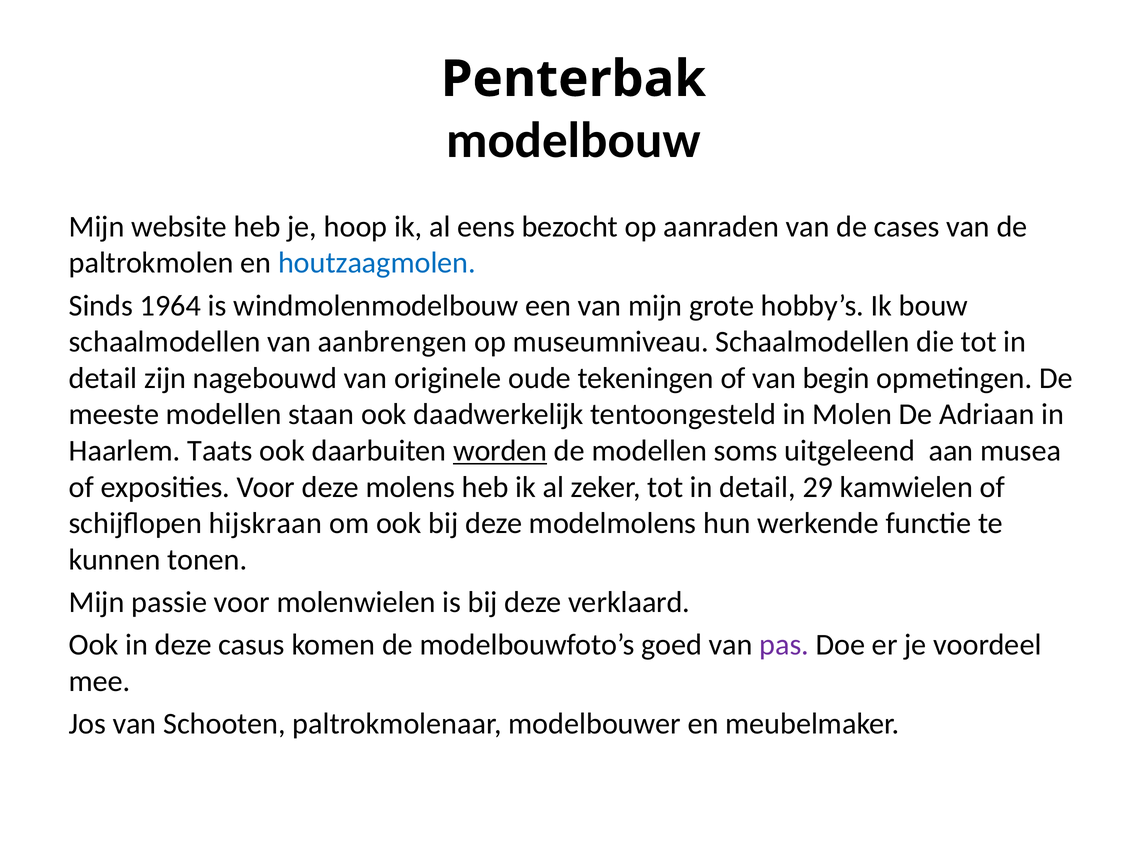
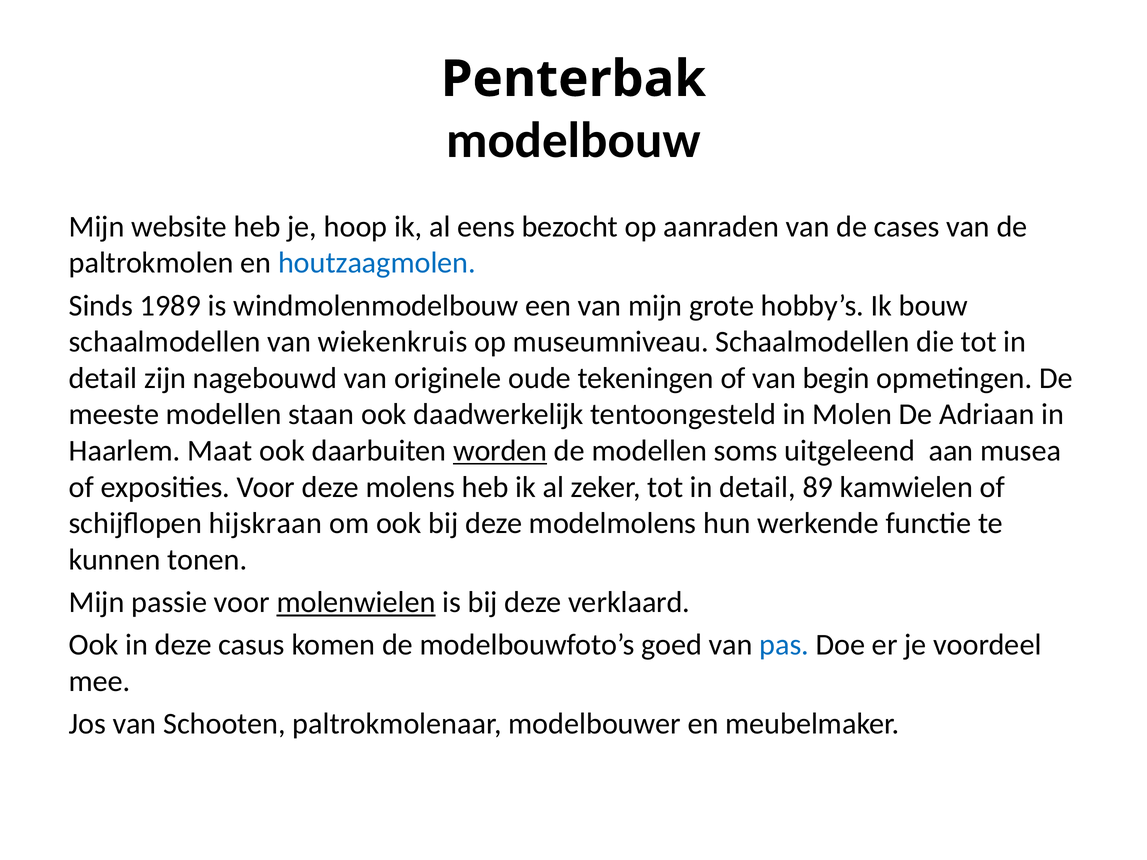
1964: 1964 -> 1989 (170, 306)
aanbrengen: aanbrengen -> wiekenkruis (393, 342)
Taats: Taats -> Maat (220, 451)
29: 29 -> 89 (818, 487)
molenwielen underline: none -> present (356, 603)
pas colour: purple -> blue (784, 645)
